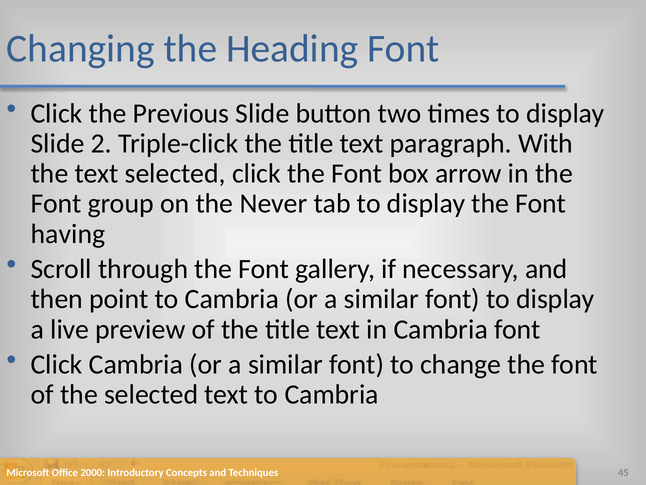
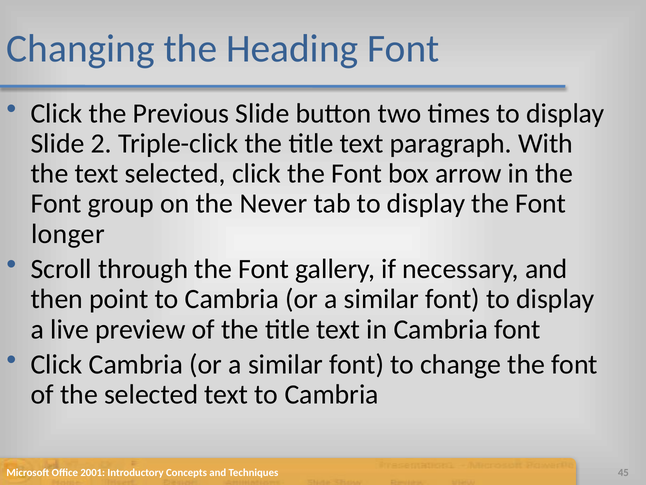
having: having -> longer (68, 234)
2000: 2000 -> 2001 (93, 472)
